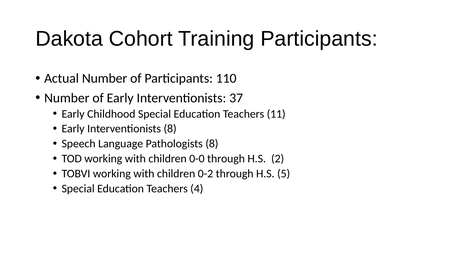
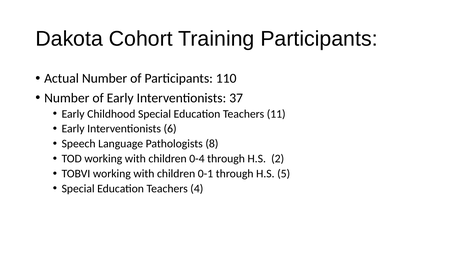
Interventionists 8: 8 -> 6 (170, 129)
0-0: 0-0 -> 0-4 (197, 159)
0-2: 0-2 -> 0-1 (206, 174)
